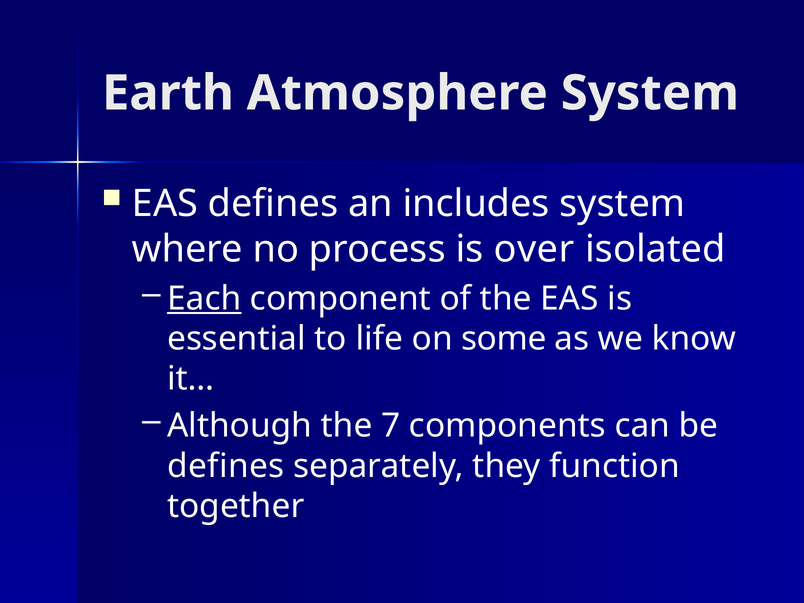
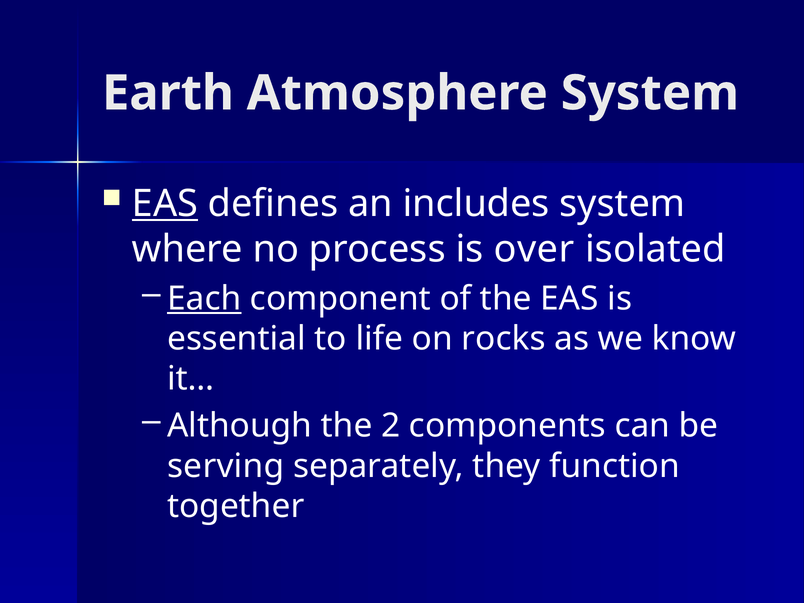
EAS underline: none -> present (165, 204)
some: some -> rocks (504, 339)
7: 7 -> 2 (391, 426)
defines: defines -> serving (226, 466)
